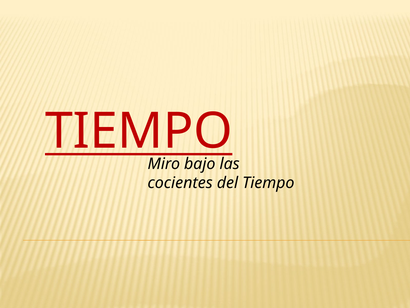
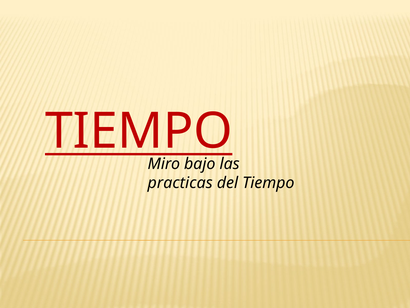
cocientes: cocientes -> practicas (180, 183)
